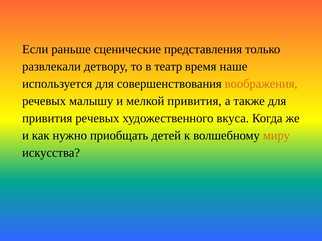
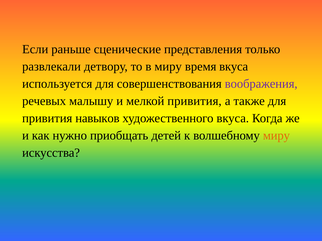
в театр: театр -> миру (168, 67)
время наше: наше -> вкуса (234, 67)
воображения colour: orange -> purple (261, 84)
привития речевых: речевых -> навыков (97, 118)
